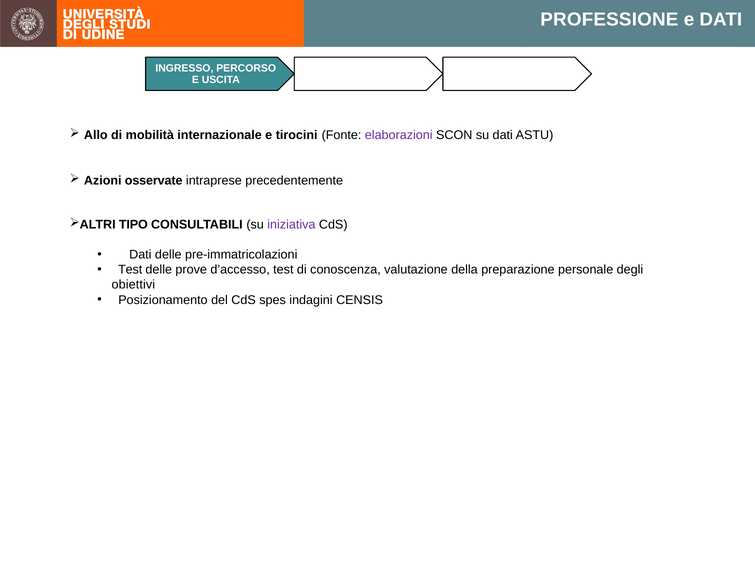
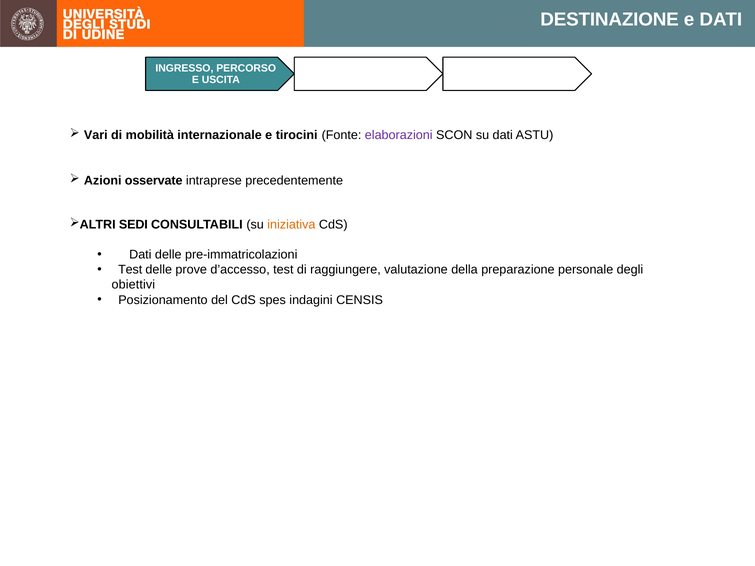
PROFESSIONE: PROFESSIONE -> DESTINAZIONE (610, 19)
Allo: Allo -> Vari (96, 135)
TIPO: TIPO -> SEDI (133, 225)
iniziativa colour: purple -> orange (291, 225)
conoscenza: conoscenza -> raggiungere (345, 270)
